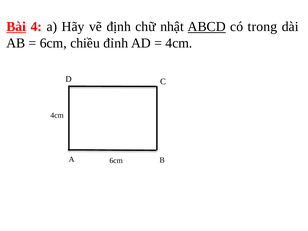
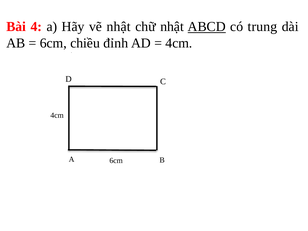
Bài underline: present -> none (16, 27)
vẽ định: định -> nhật (119, 27)
trong: trong -> trung (262, 27)
